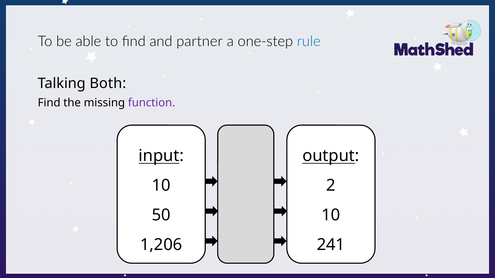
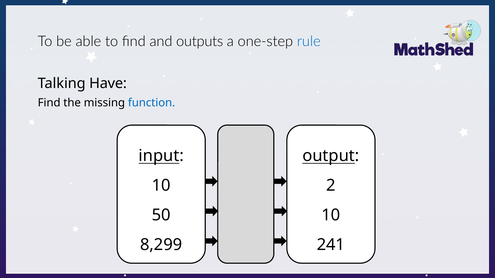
partner: partner -> outputs (200, 42)
Both: Both -> Have (108, 84)
function colour: purple -> blue (152, 103)
1,206: 1,206 -> 8,299 (161, 245)
